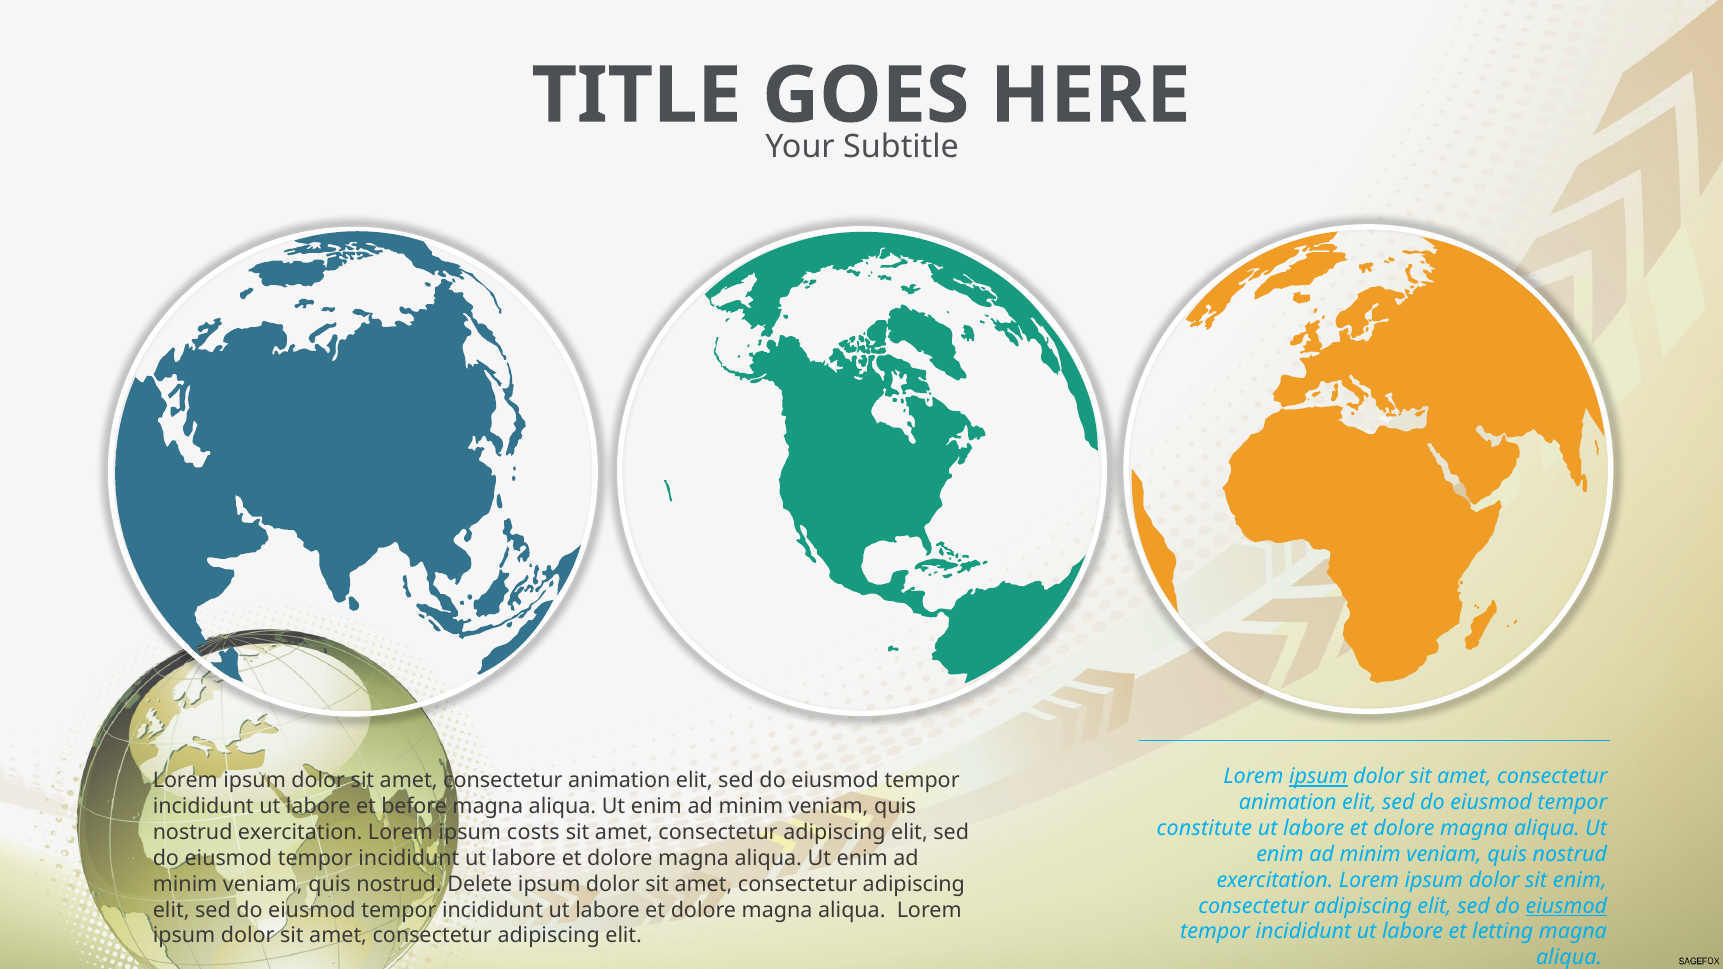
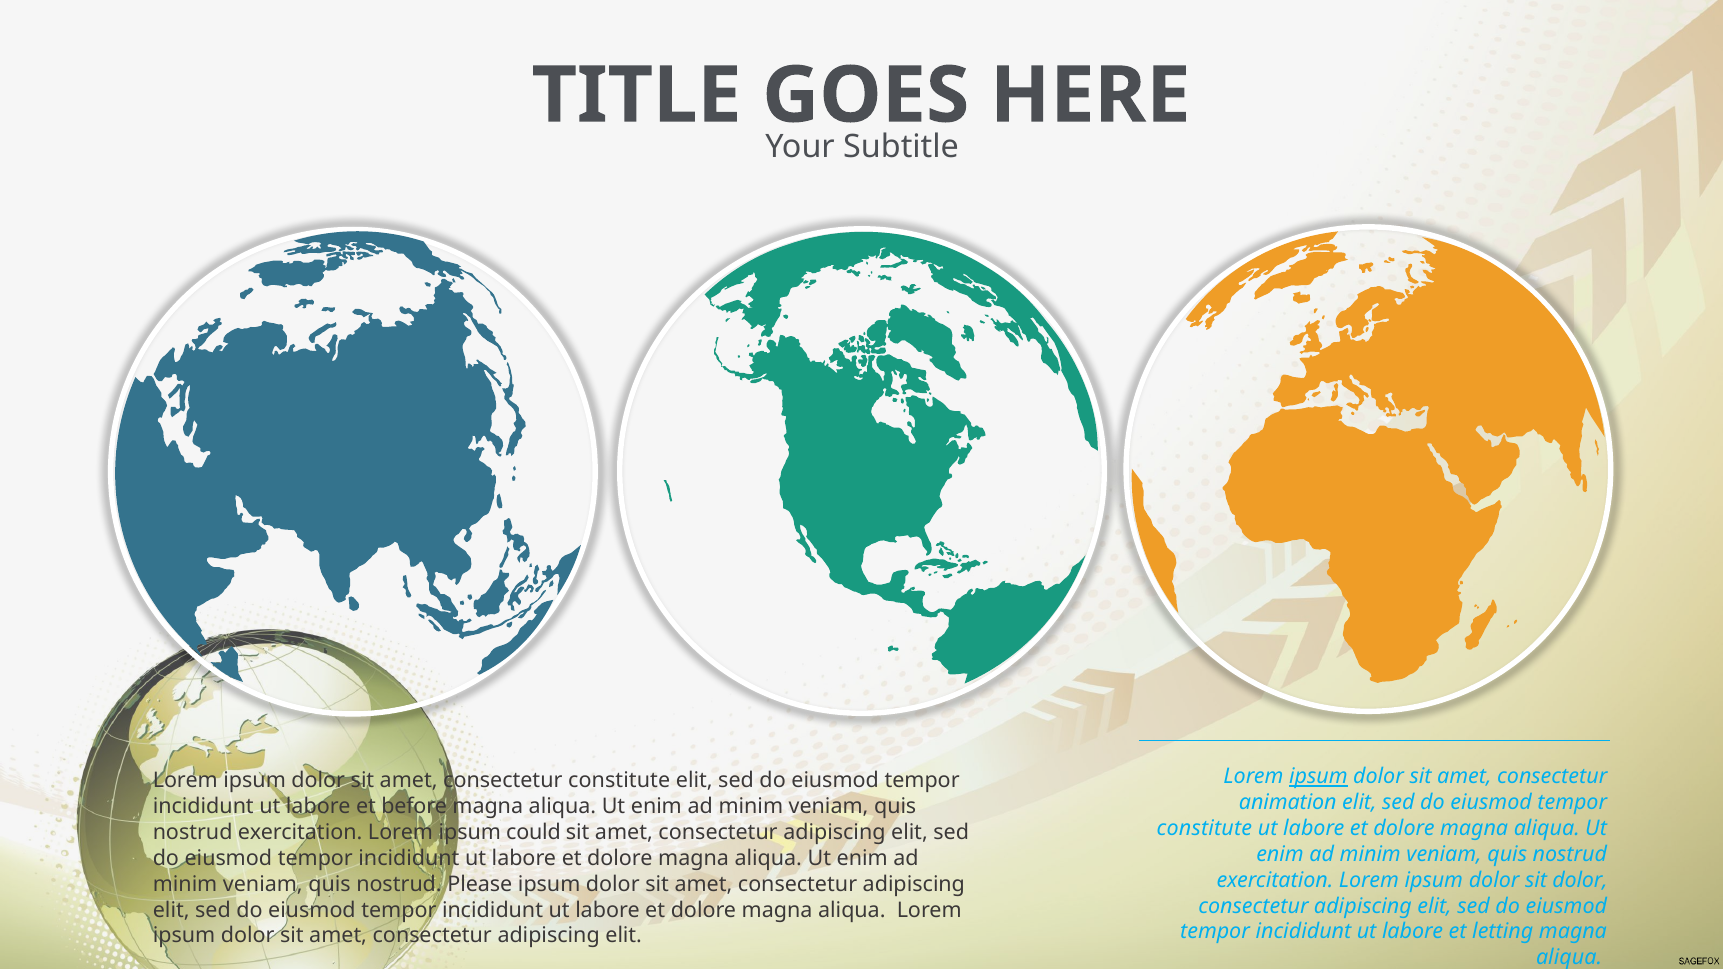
animation: animation -> constitute (619, 781)
costs: costs -> could (534, 833)
sit enim: enim -> dolor (1580, 880)
Delete: Delete -> Please (480, 884)
eiusmod underline: present -> none (1566, 906)
